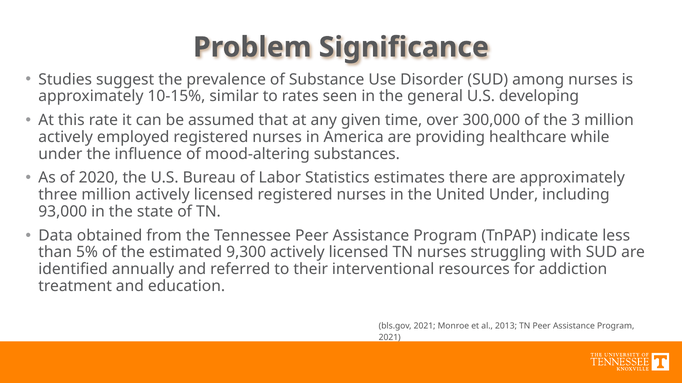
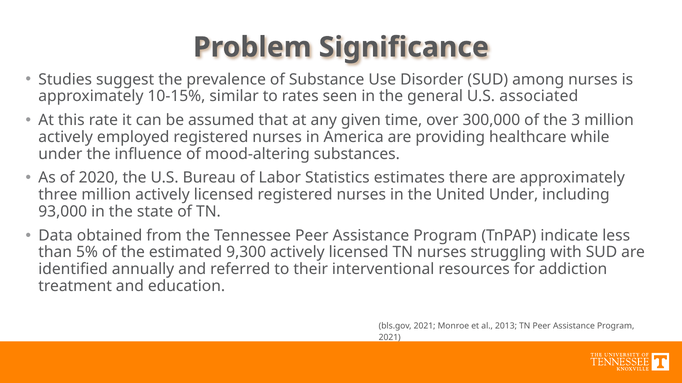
developing: developing -> associated (539, 96)
